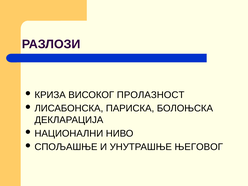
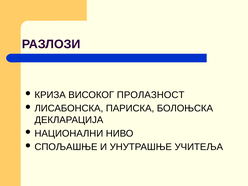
ЊЕГОВОГ: ЊЕГОВОГ -> УЧИТЕЉА (199, 147)
